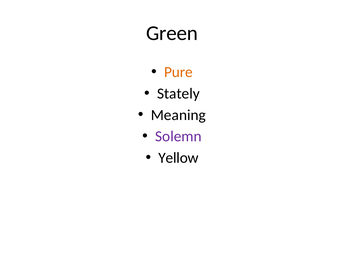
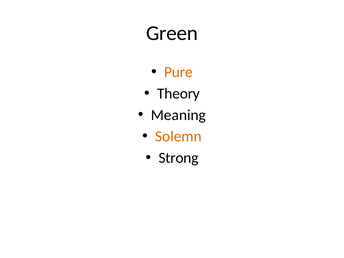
Stately: Stately -> Theory (178, 94)
Solemn colour: purple -> orange (178, 136)
Yellow: Yellow -> Strong (178, 158)
